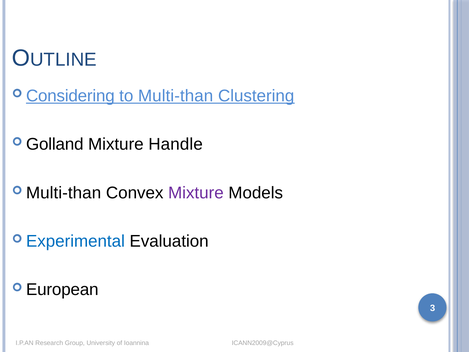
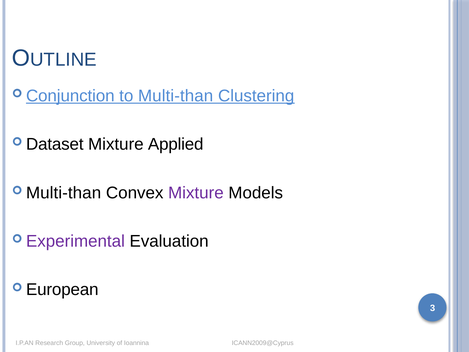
Considering: Considering -> Conjunction (70, 96)
Golland: Golland -> Dataset (55, 144)
Handle: Handle -> Applied (176, 144)
Experimental colour: blue -> purple (75, 241)
